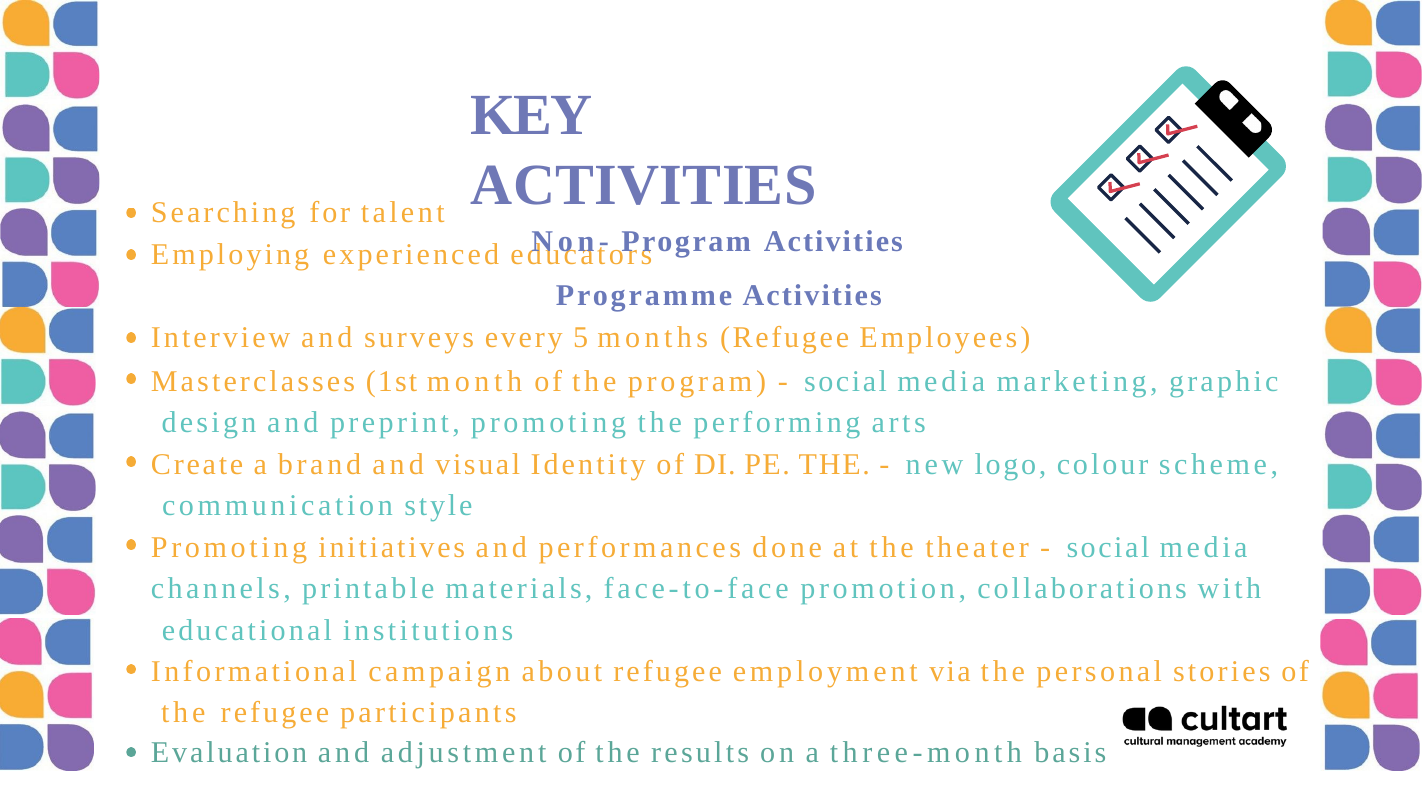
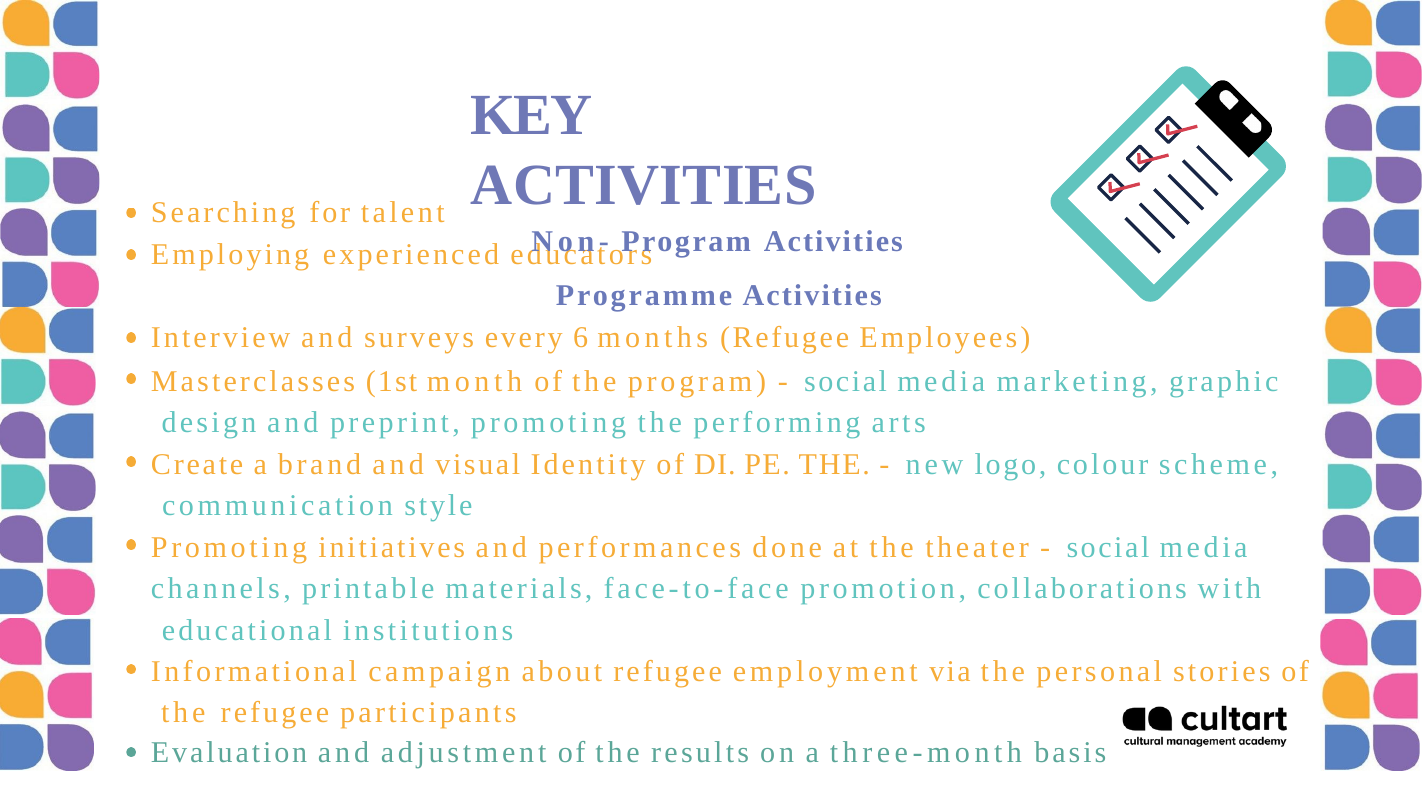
5: 5 -> 6 (581, 337)
